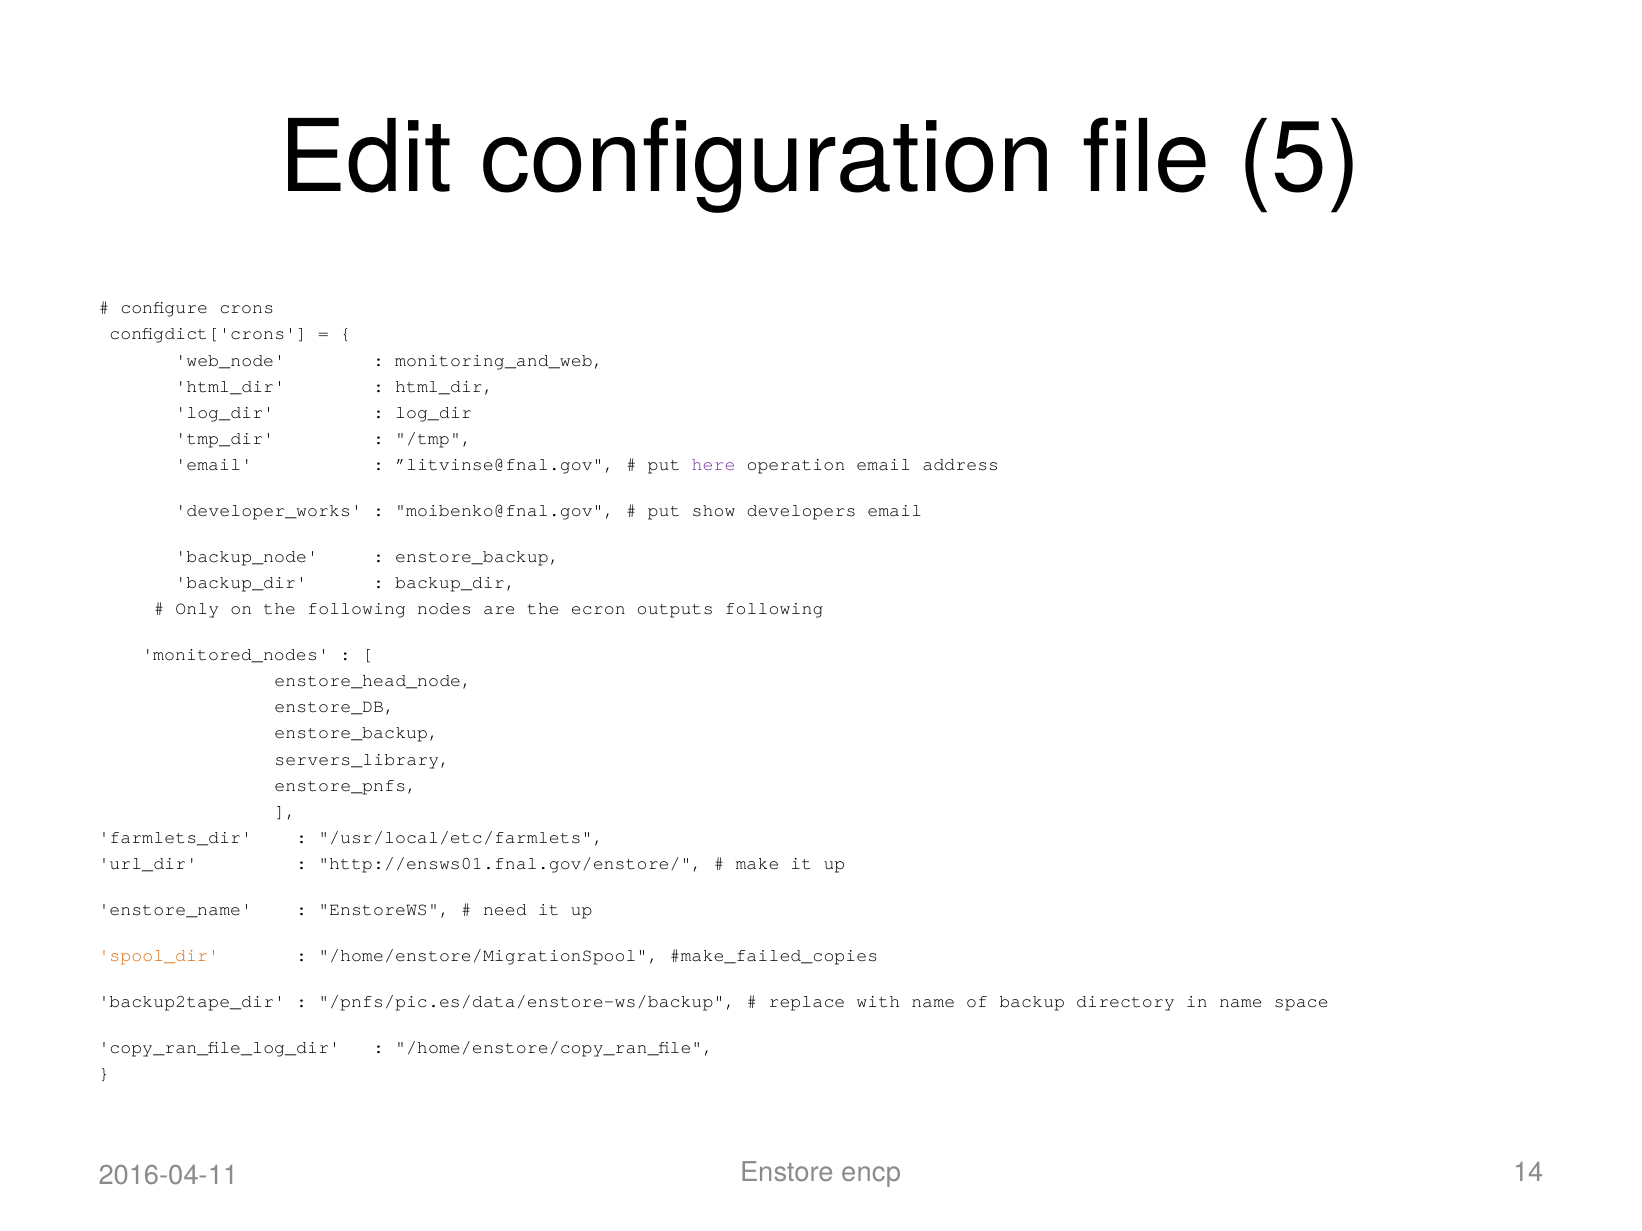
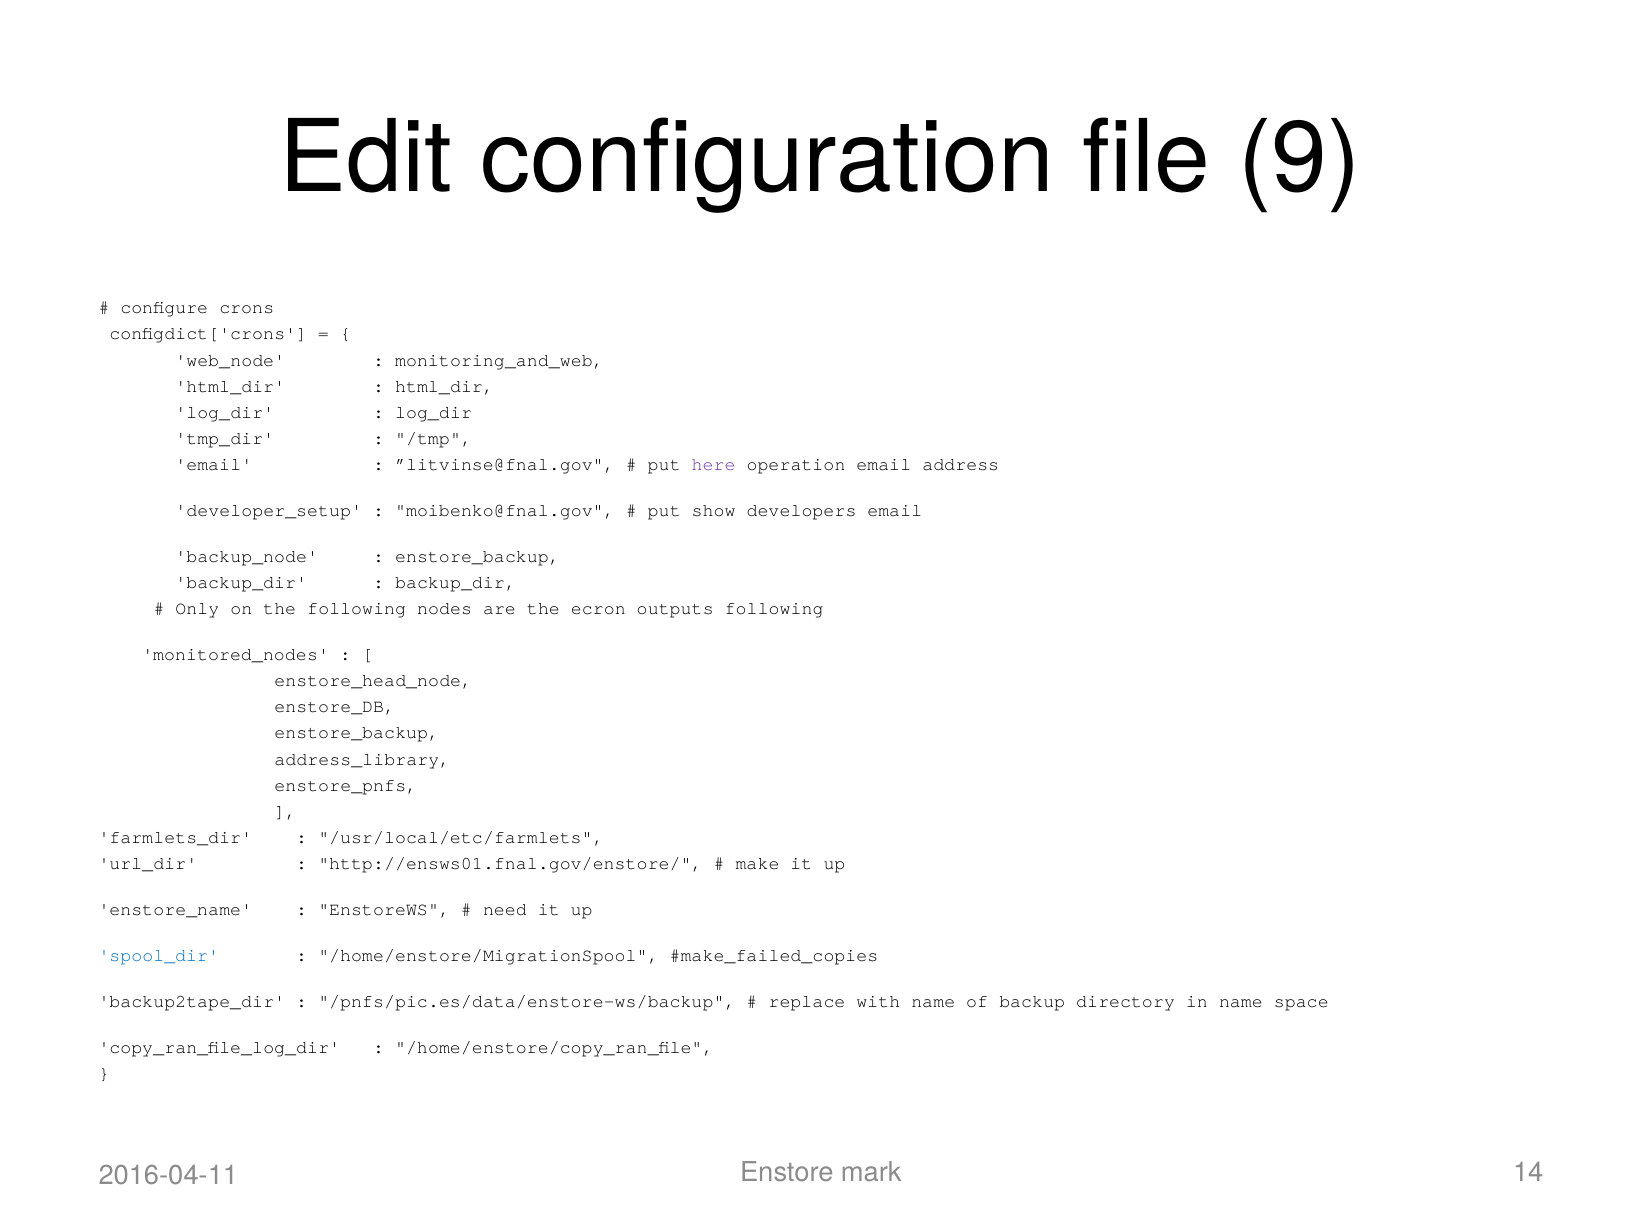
5: 5 -> 9 (1300, 159)
developer_works: developer_works -> developer_setup (269, 511)
servers_library: servers_library -> address_library (362, 759)
spool_dir colour: orange -> blue (159, 956)
encp: encp -> mark (871, 1173)
